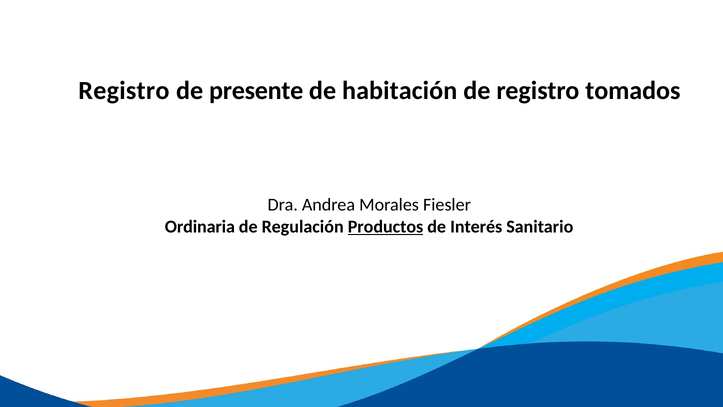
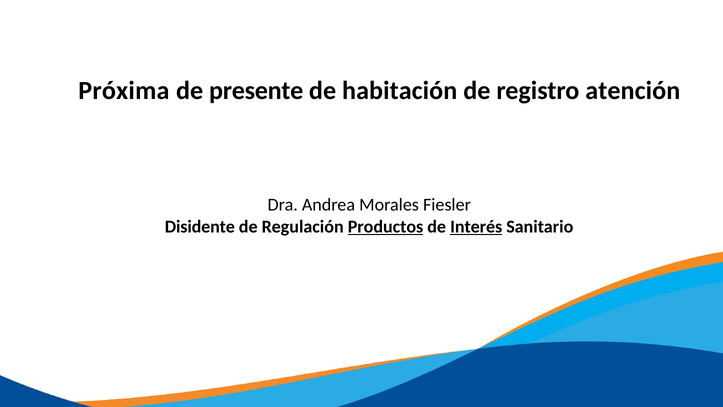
Registro: Registro -> Próxima (124, 90)
tomados: tomados -> atención (633, 90)
Ordinaria: Ordinaria -> Disidente (200, 226)
Interés underline: none -> present (476, 226)
